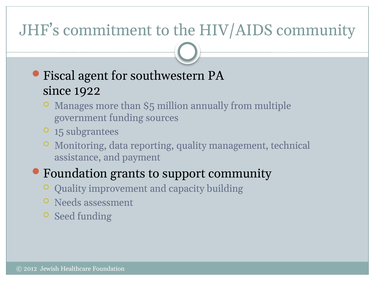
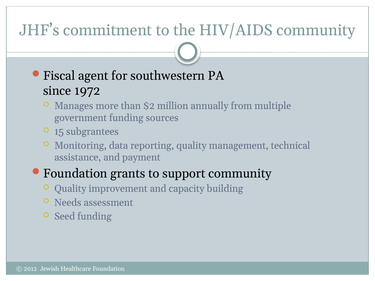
1922: 1922 -> 1972 (87, 91)
$5: $5 -> $2 (149, 106)
